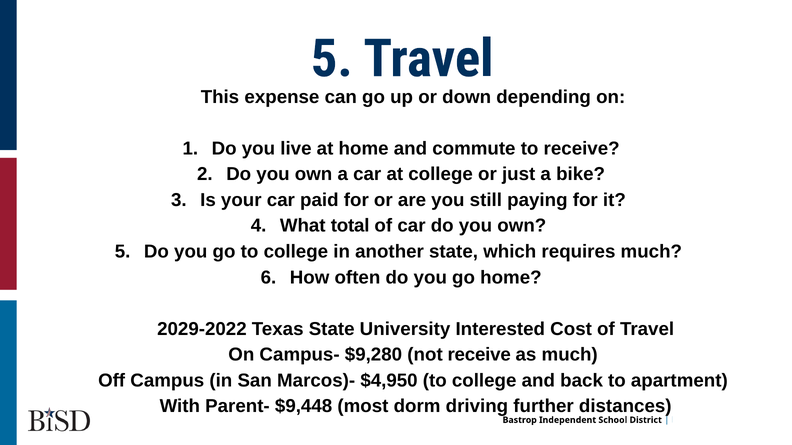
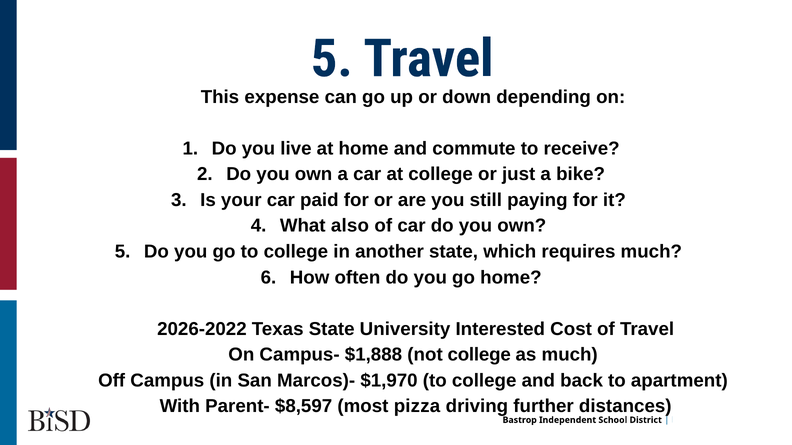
total: total -> also (350, 226)
2029-2022: 2029-2022 -> 2026-2022 (202, 329)
$9,280: $9,280 -> $1,888 (373, 355)
not receive: receive -> college (479, 355)
$4,950: $4,950 -> $1,970 (389, 381)
$9,448: $9,448 -> $8,597 (304, 407)
dorm: dorm -> pizza (417, 407)
